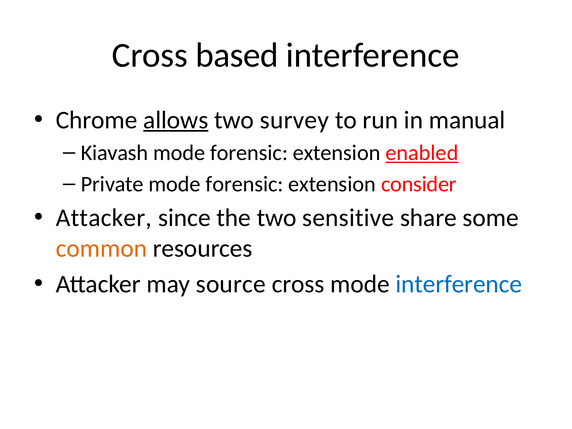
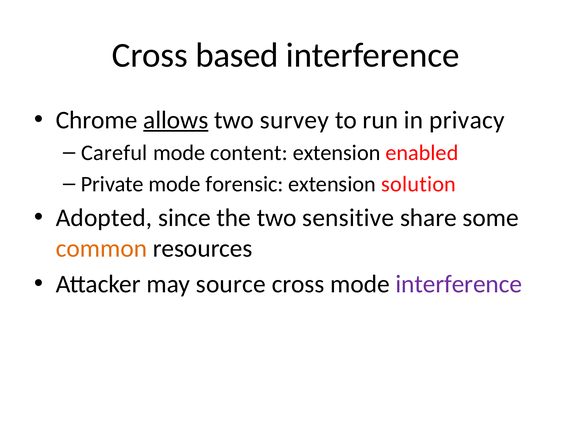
manual: manual -> privacy (467, 120)
Kiavash: Kiavash -> Careful (114, 153)
forensic: forensic -> content (249, 153)
enabled underline: present -> none (422, 153)
consider: consider -> solution (419, 184)
Attacker: Attacker -> Adopted (104, 218)
interference colour: blue -> purple (459, 284)
